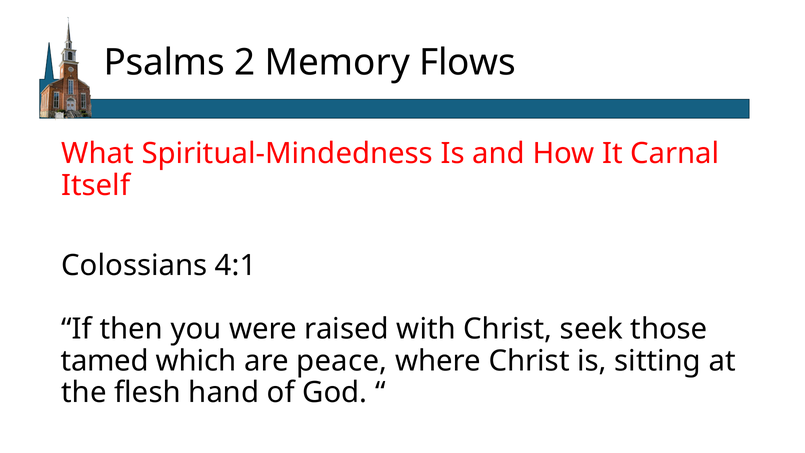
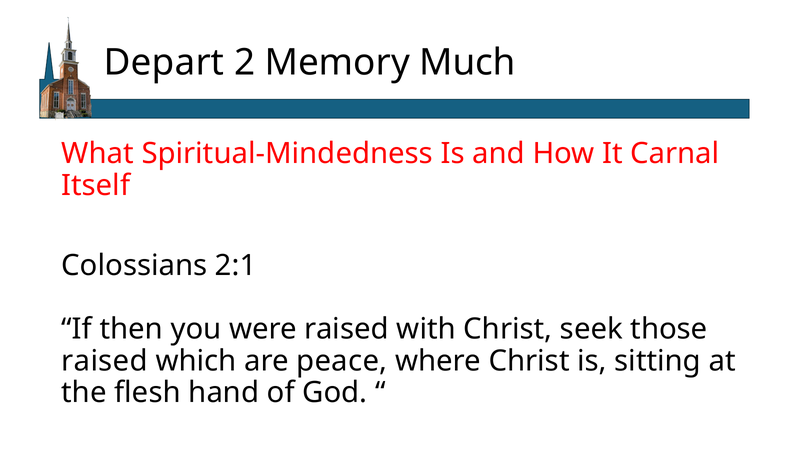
Psalms: Psalms -> Depart (164, 62)
Flows: Flows -> Much (468, 62)
4:1: 4:1 -> 2:1 (236, 266)
tamed: tamed -> raised (105, 361)
